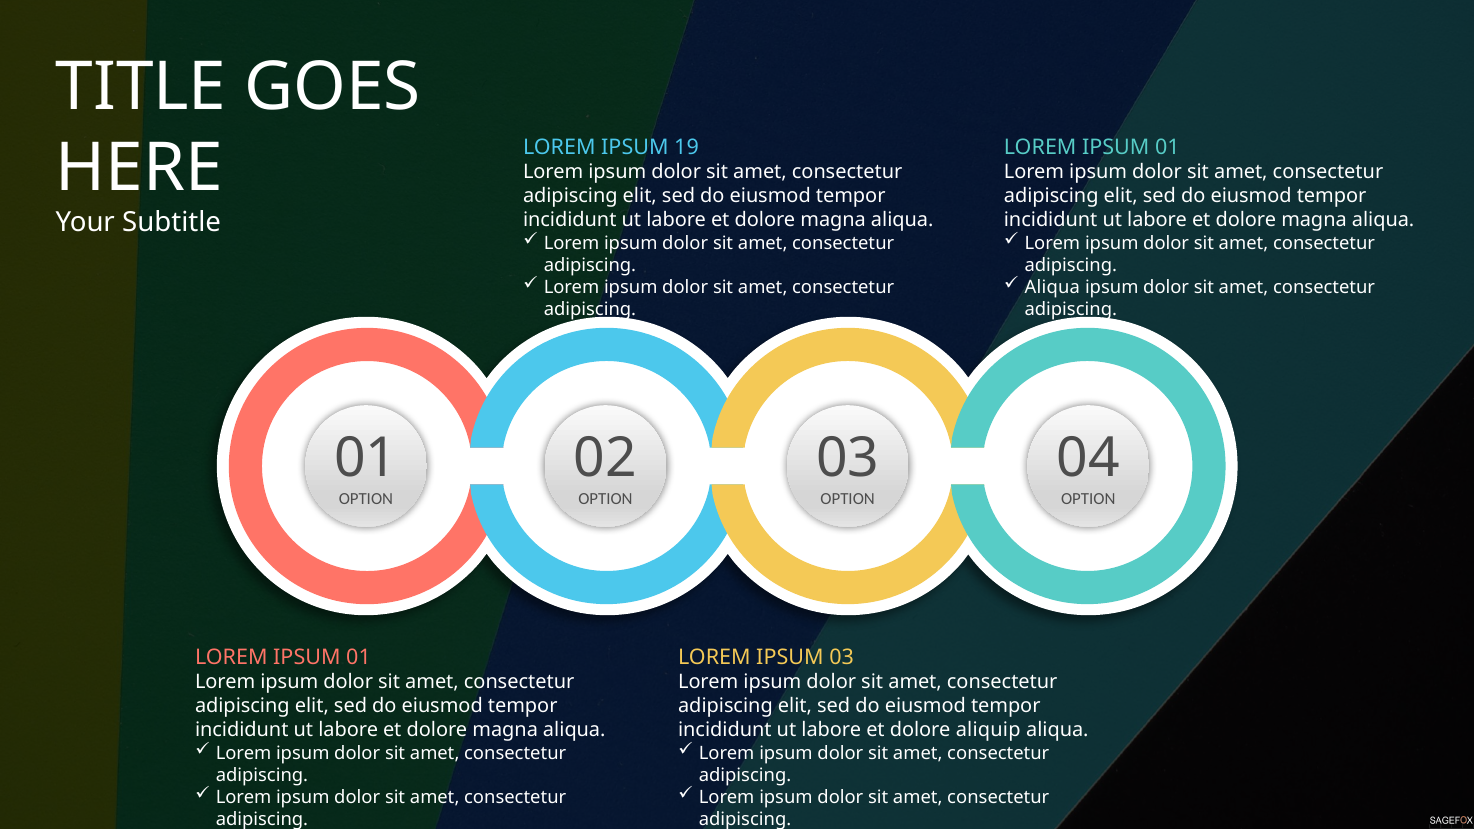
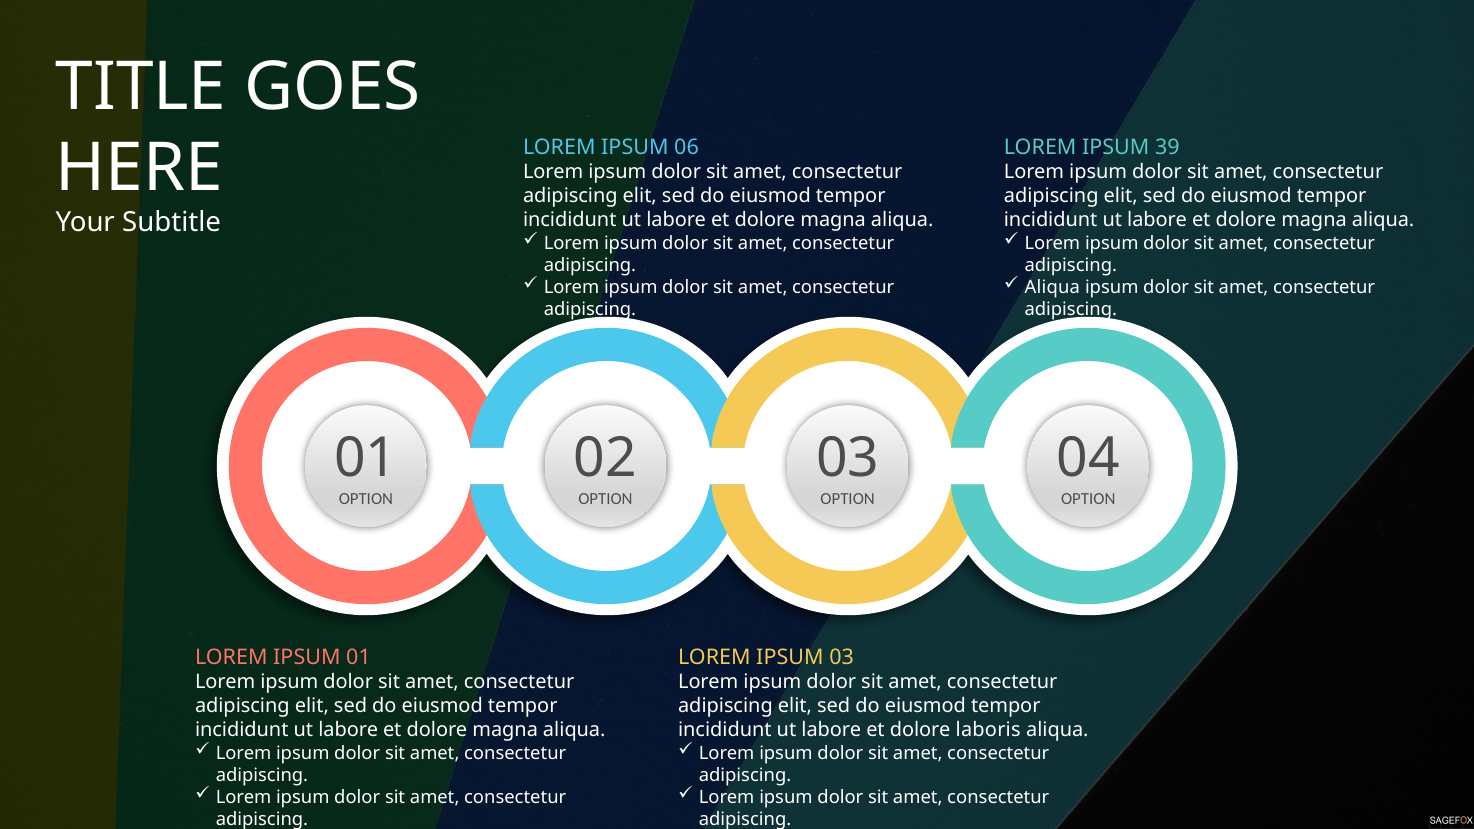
19: 19 -> 06 (687, 147)
01: 01 -> 39 (1167, 147)
aliquip: aliquip -> laboris (988, 730)
